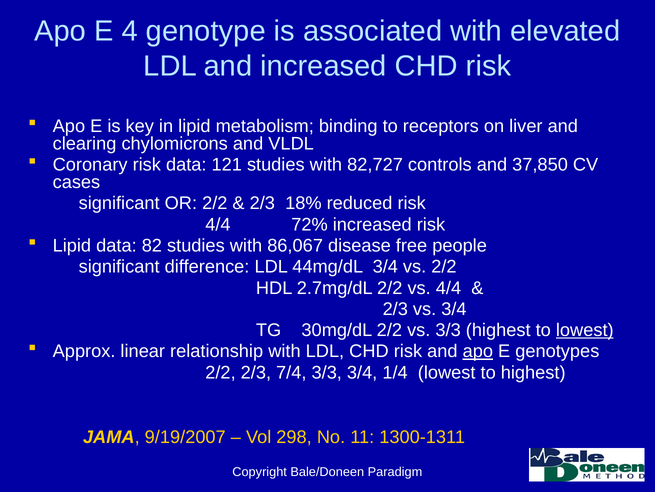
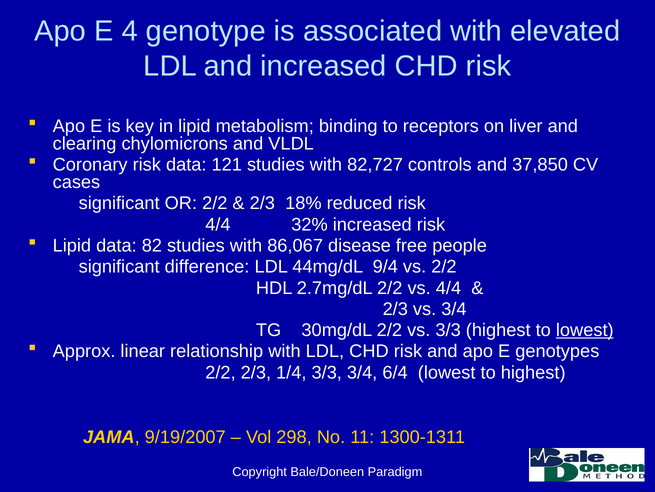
72%: 72% -> 32% (309, 224)
44mg/dL 3/4: 3/4 -> 9/4 (385, 266)
apo underline: present -> none (478, 351)
7/4: 7/4 -> 1/4 (291, 372)
1/4: 1/4 -> 6/4 (395, 372)
